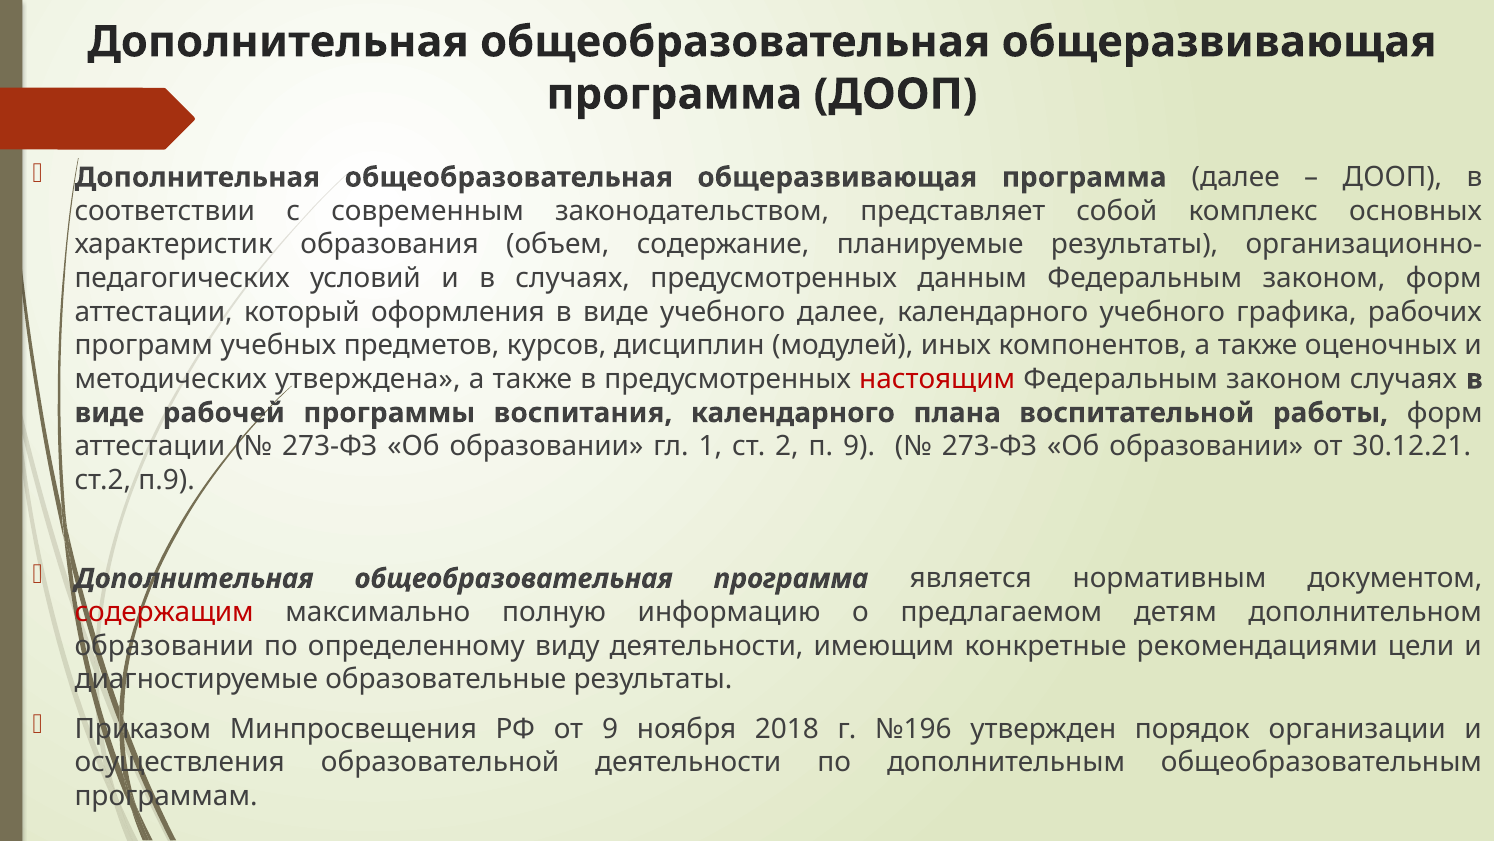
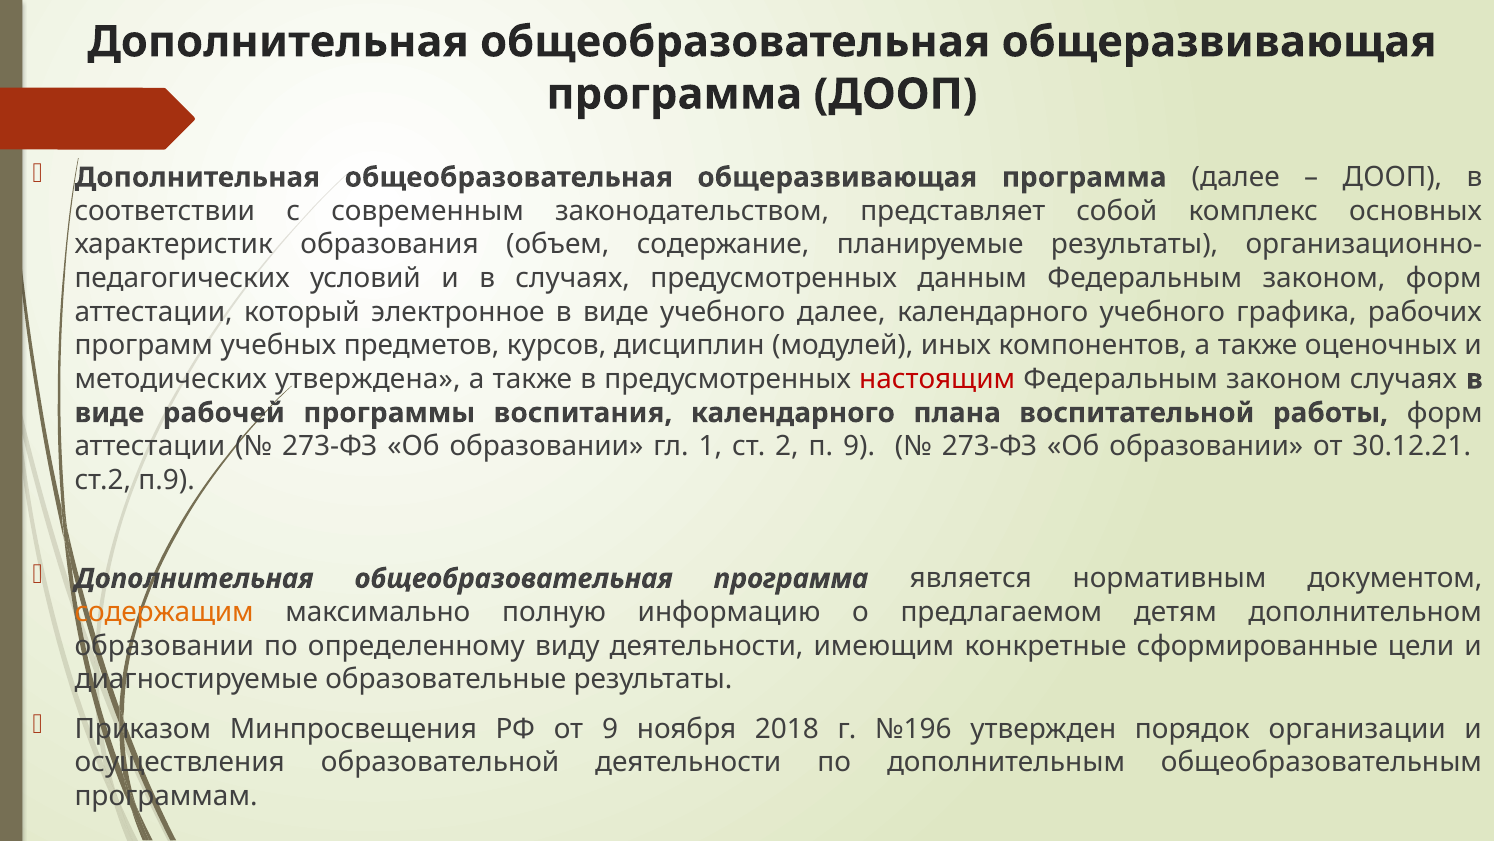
оформления: оформления -> электронное (458, 312)
содержащим colour: red -> orange (164, 612)
рекомендациями: рекомендациями -> сформированные (1257, 645)
